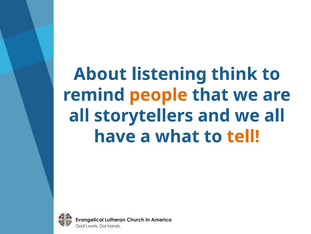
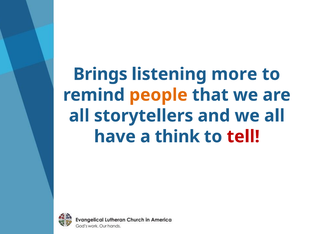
About: About -> Brings (100, 74)
think: think -> more (234, 74)
what: what -> think (177, 136)
tell colour: orange -> red (243, 136)
